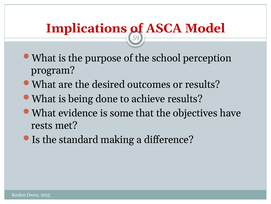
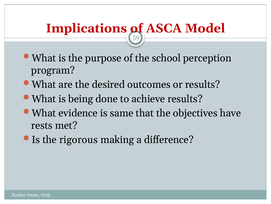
some: some -> same (122, 113)
standard: standard -> rigorous (79, 139)
